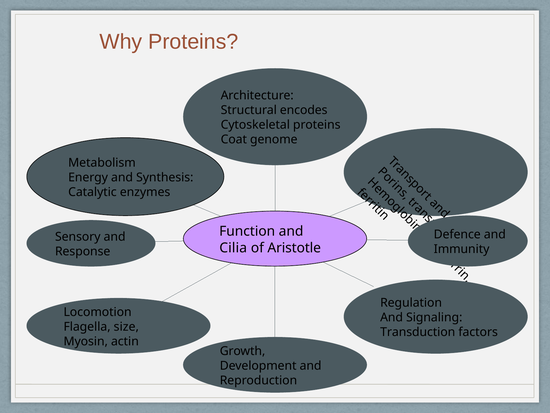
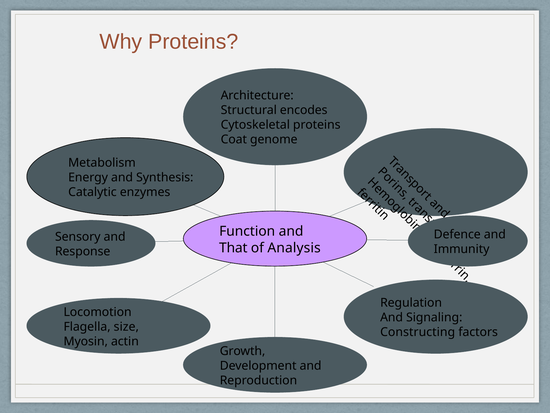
Cilia: Cilia -> That (233, 248)
Aristotle: Aristotle -> Analysis (294, 248)
Transduction: Transduction -> Constructing (418, 332)
